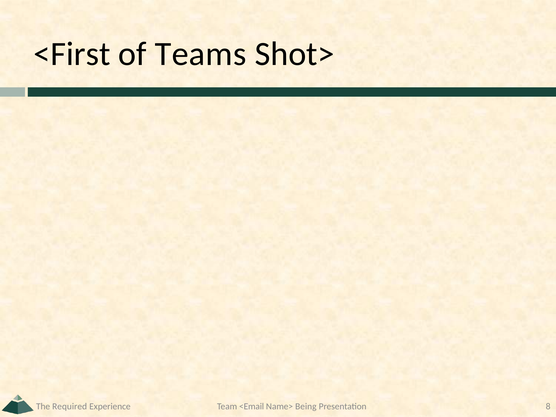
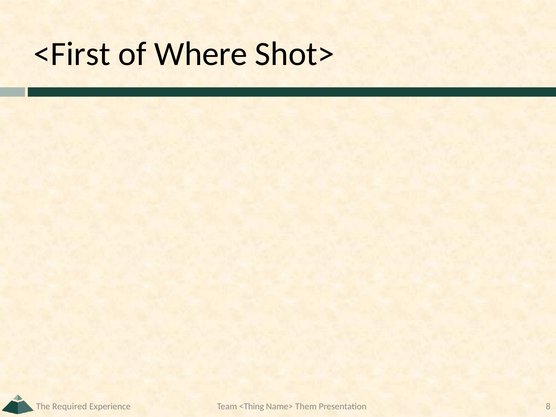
Teams: Teams -> Where (201, 54)
<Email: <Email -> <Thing (252, 407)
Being: Being -> Them (306, 407)
